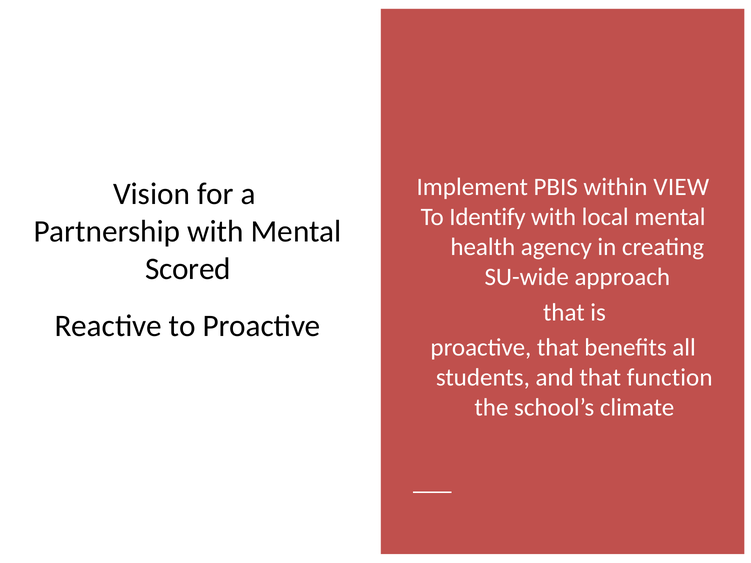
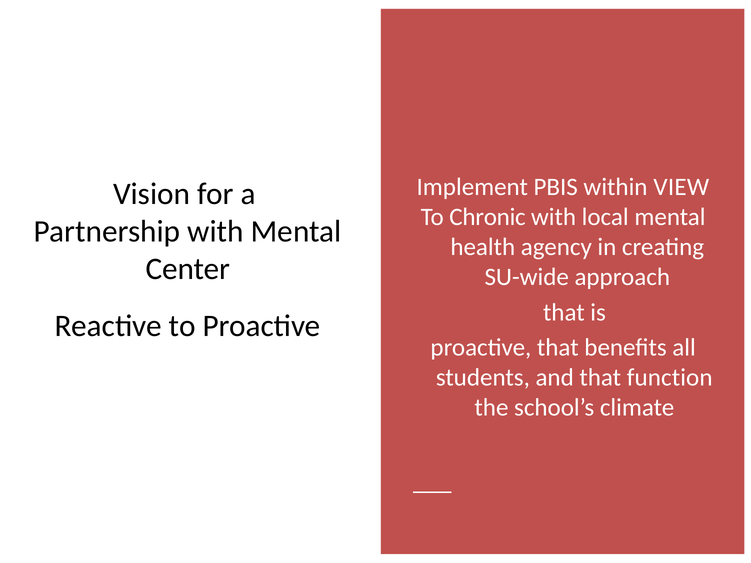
Identify: Identify -> Chronic (488, 217)
Scored: Scored -> Center (188, 269)
